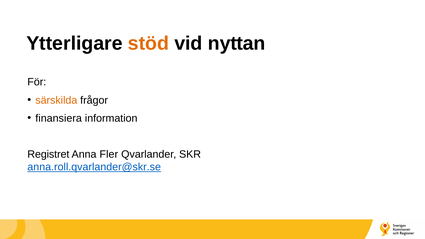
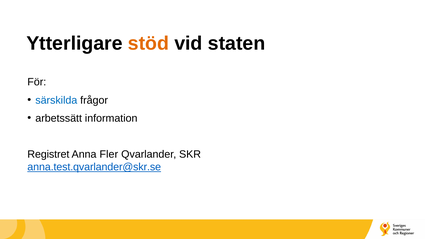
nyttan: nyttan -> staten (237, 43)
särskilda colour: orange -> blue (56, 100)
finansiera: finansiera -> arbetssätt (59, 118)
anna.roll.qvarlander@skr.se: anna.roll.qvarlander@skr.se -> anna.test.qvarlander@skr.se (94, 167)
